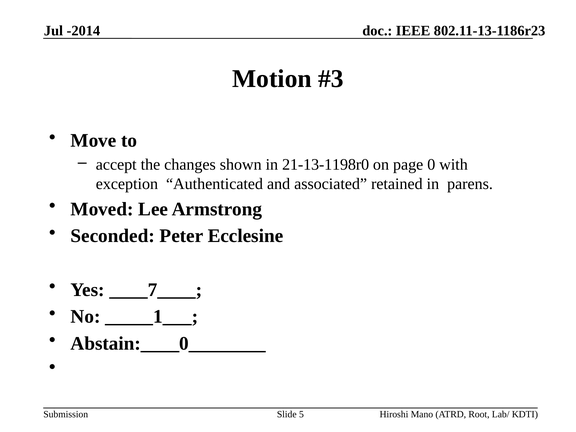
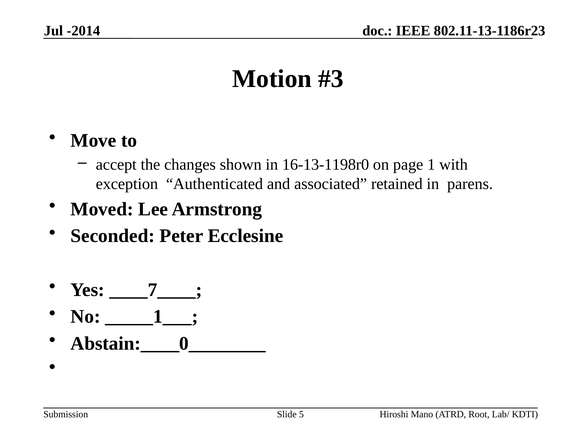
21-13-1198r0: 21-13-1198r0 -> 16-13-1198r0 (326, 165)
0: 0 -> 1 (431, 165)
